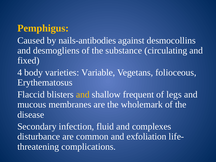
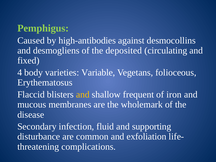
Pemphigus colour: yellow -> light green (43, 28)
nails-antibodies: nails-antibodies -> high-antibodies (87, 40)
substance: substance -> deposited (124, 51)
legs: legs -> iron (174, 94)
complexes: complexes -> supporting (152, 127)
